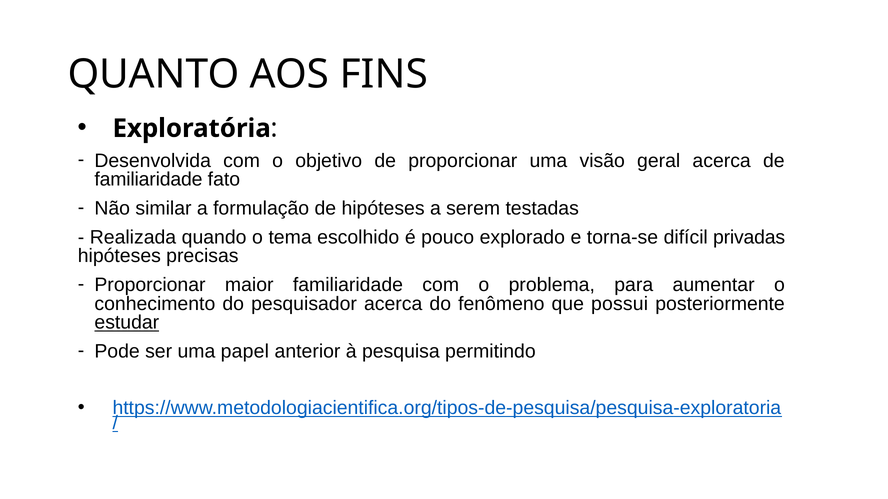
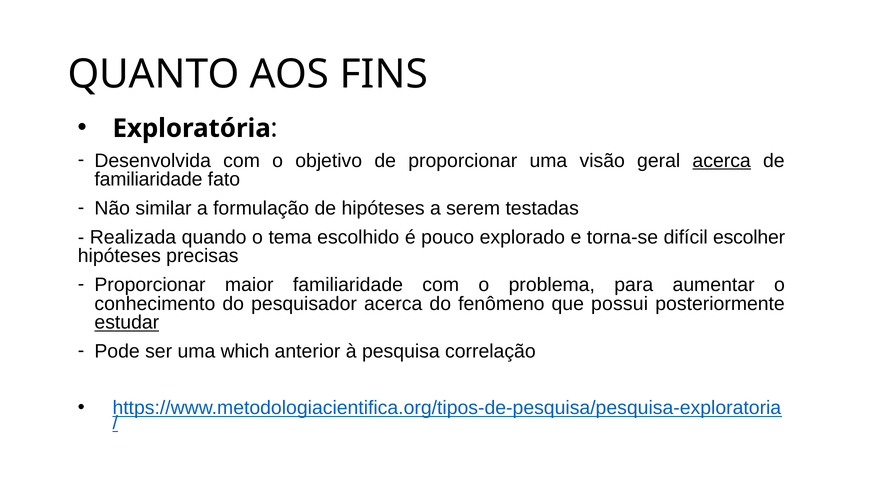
acerca underline: none -> present (722, 161)
privadas: privadas -> escolher (749, 237)
papel: papel -> which (245, 352)
permitindo: permitindo -> correlação (490, 352)
